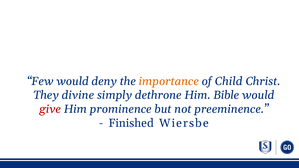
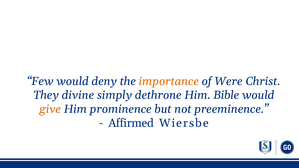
Child: Child -> Were (229, 81)
give colour: red -> orange (50, 109)
Finished: Finished -> Affirmed (131, 123)
